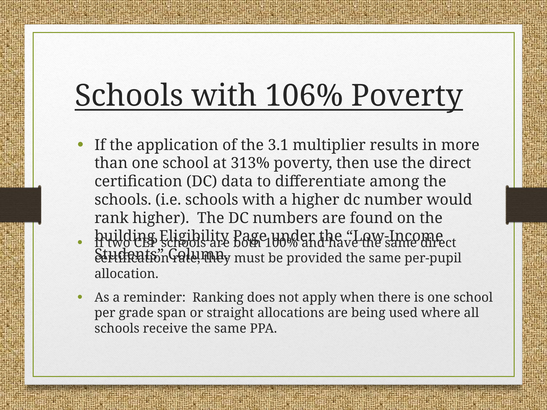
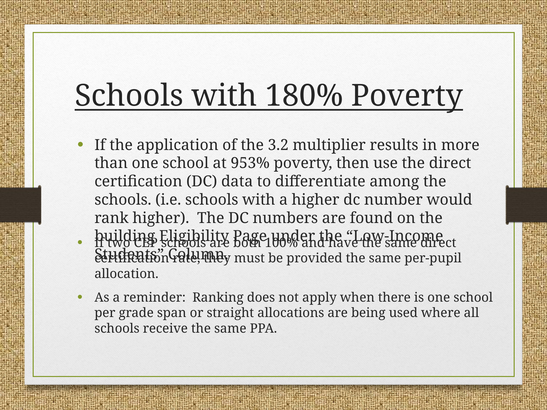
106%: 106% -> 180% (304, 96)
3.1: 3.1 -> 3.2 (278, 145)
313%: 313% -> 953% (250, 163)
